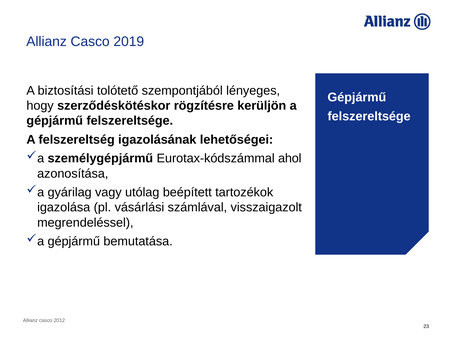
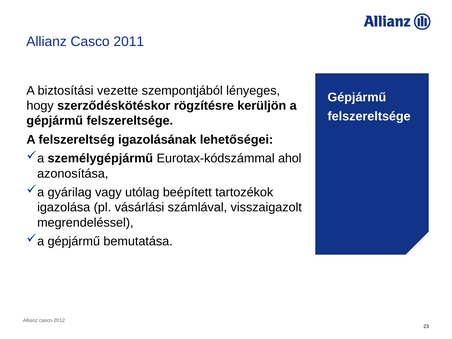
2019: 2019 -> 2011 (129, 41)
tolótető: tolótető -> vezette (118, 91)
